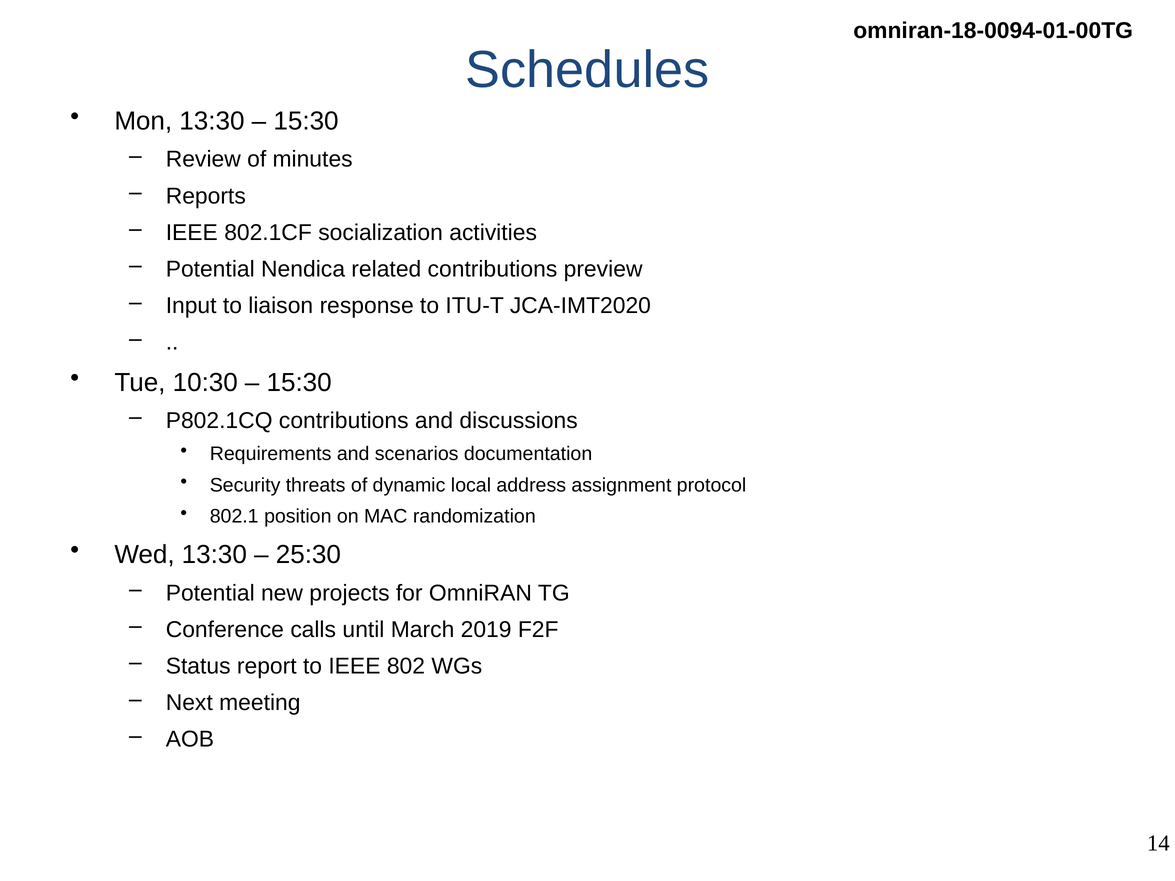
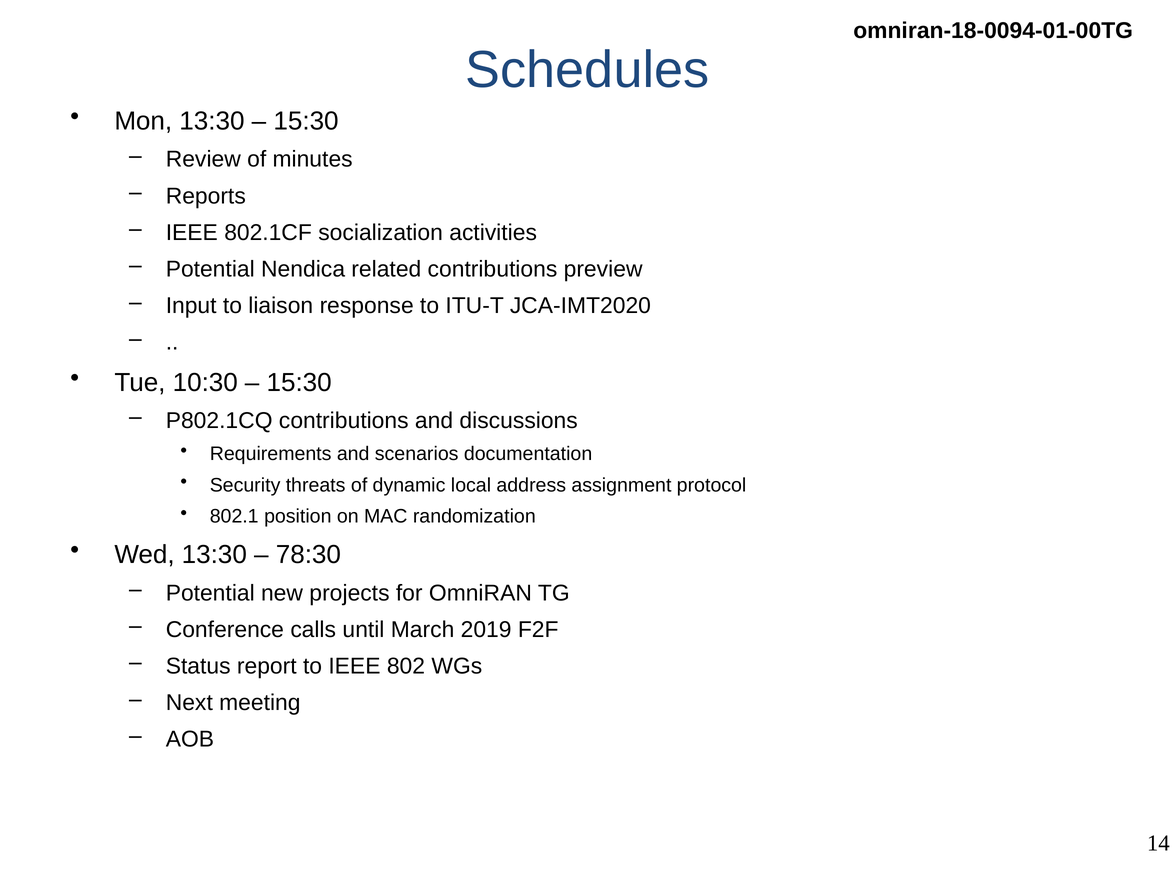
25:30: 25:30 -> 78:30 (308, 555)
